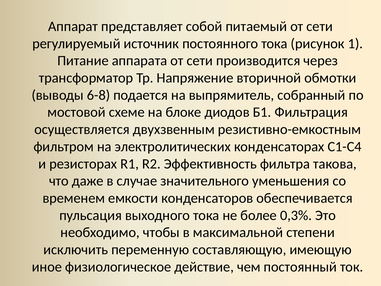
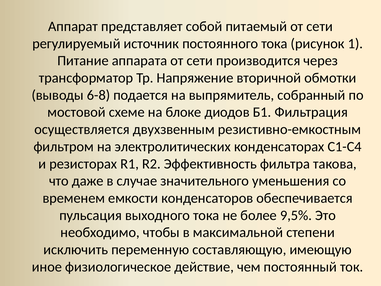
0,3%: 0,3% -> 9,5% (296, 215)
